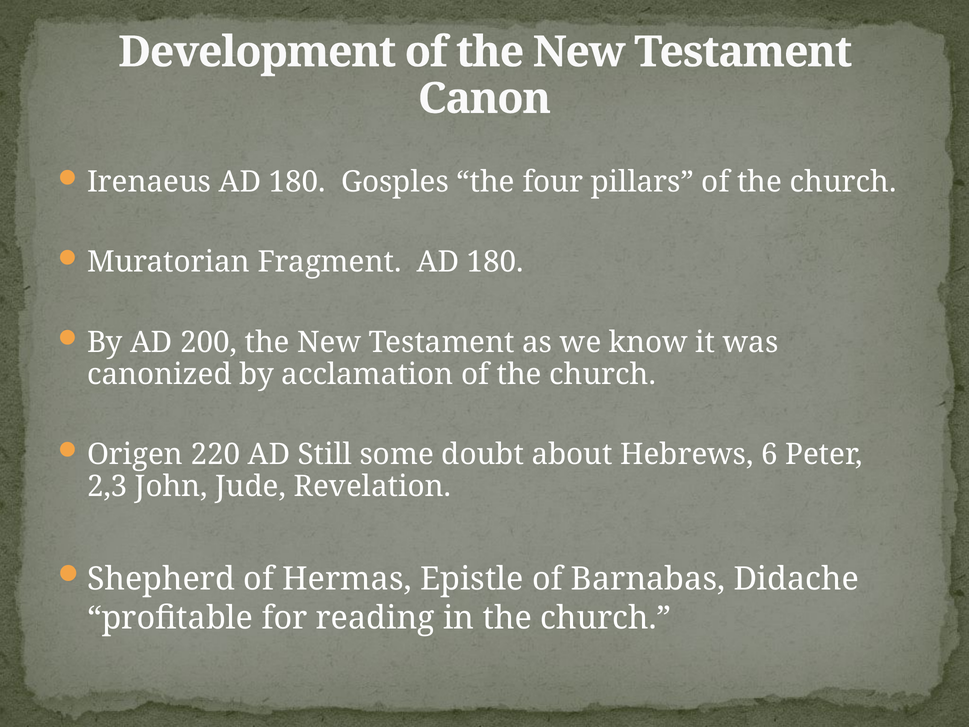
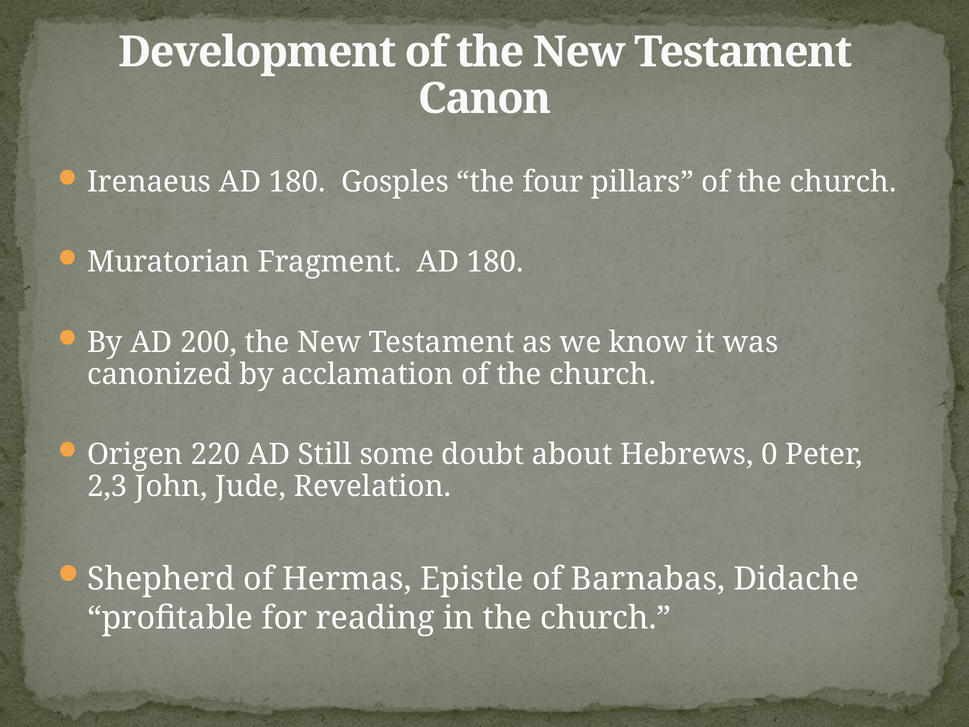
6: 6 -> 0 (769, 454)
